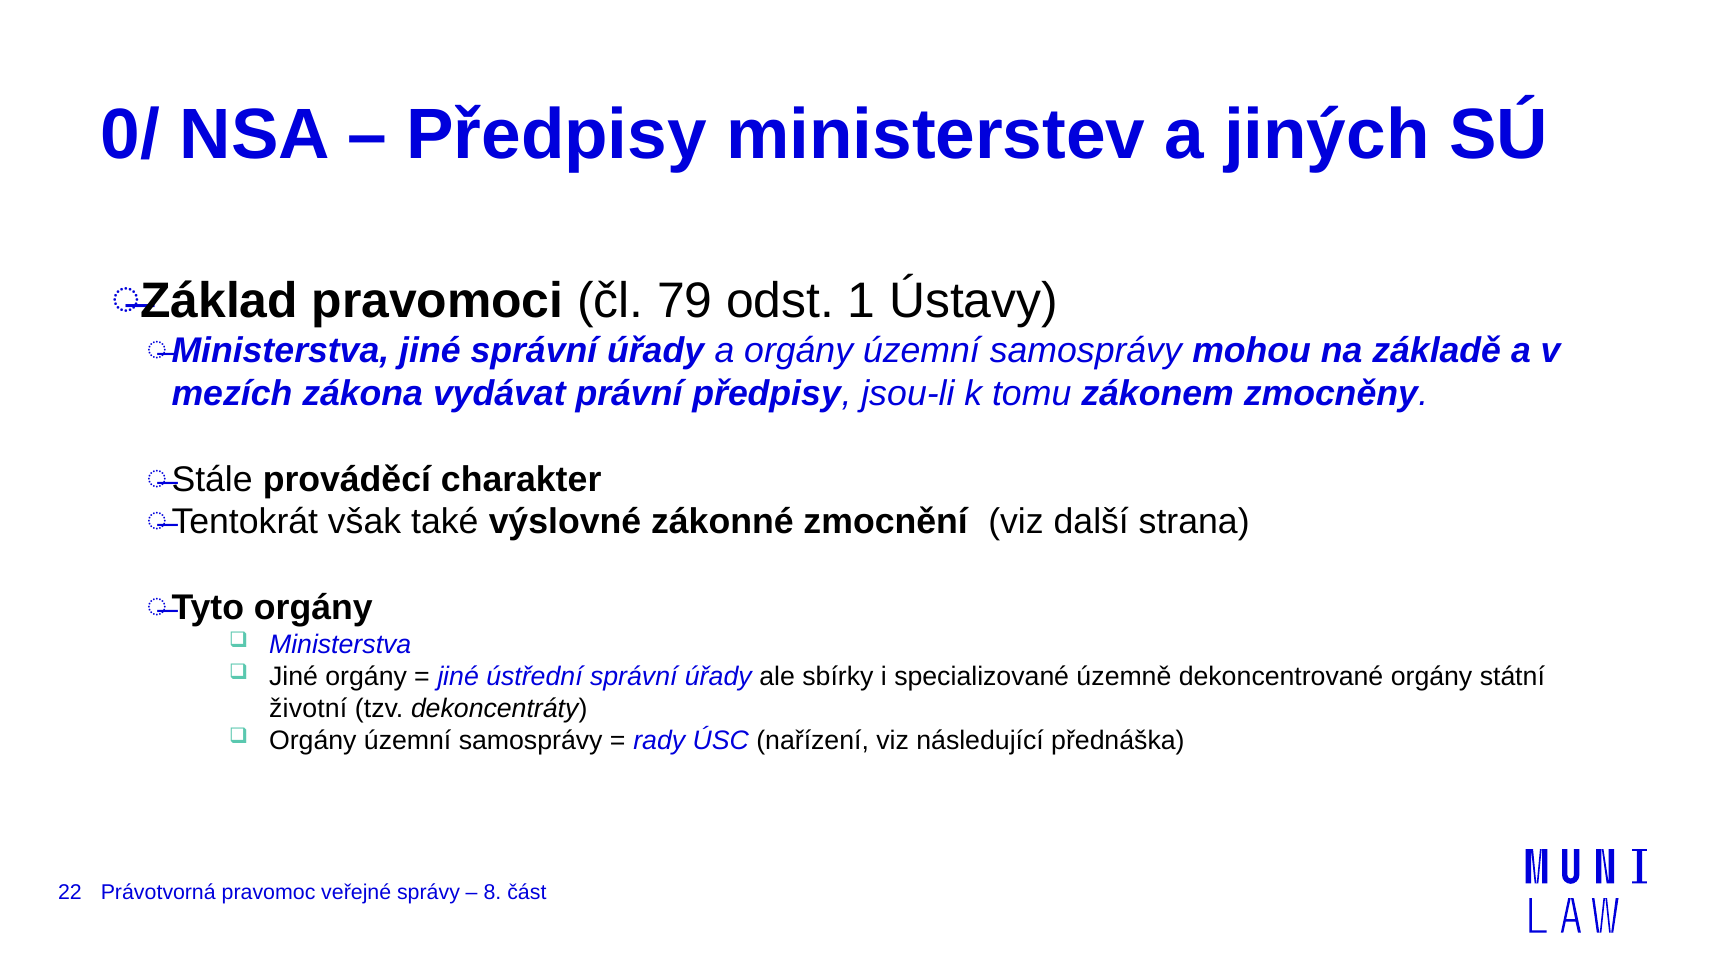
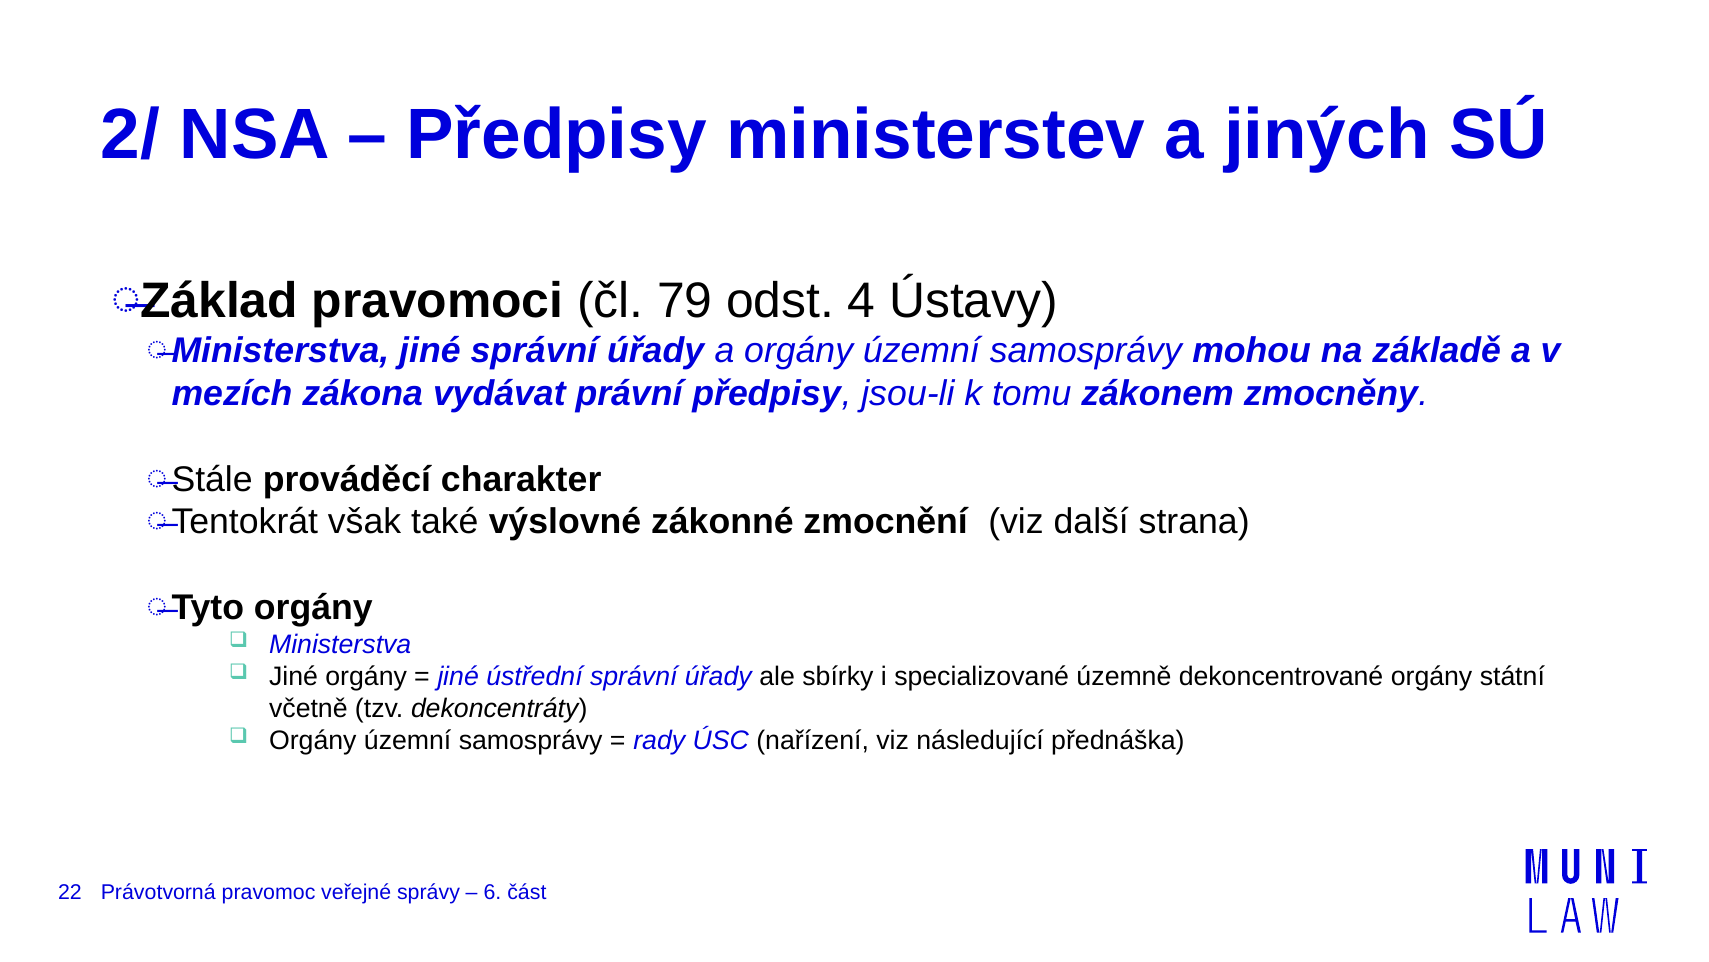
0/: 0/ -> 2/ (131, 134)
1: 1 -> 4 (862, 300)
životní: životní -> včetně (308, 708)
8: 8 -> 6 (492, 892)
